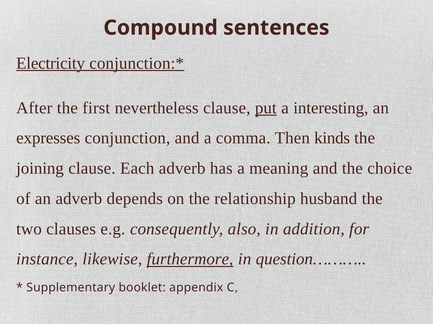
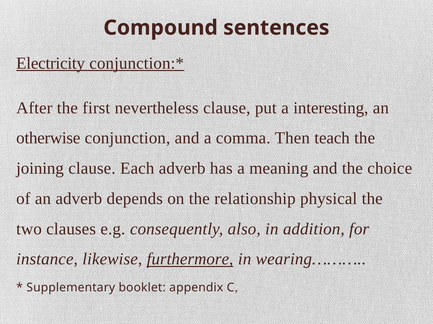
put underline: present -> none (266, 108)
expresses: expresses -> otherwise (48, 138)
kinds: kinds -> teach (332, 138)
husband: husband -> physical (329, 199)
question………: question……… -> wearing……… (311, 260)
